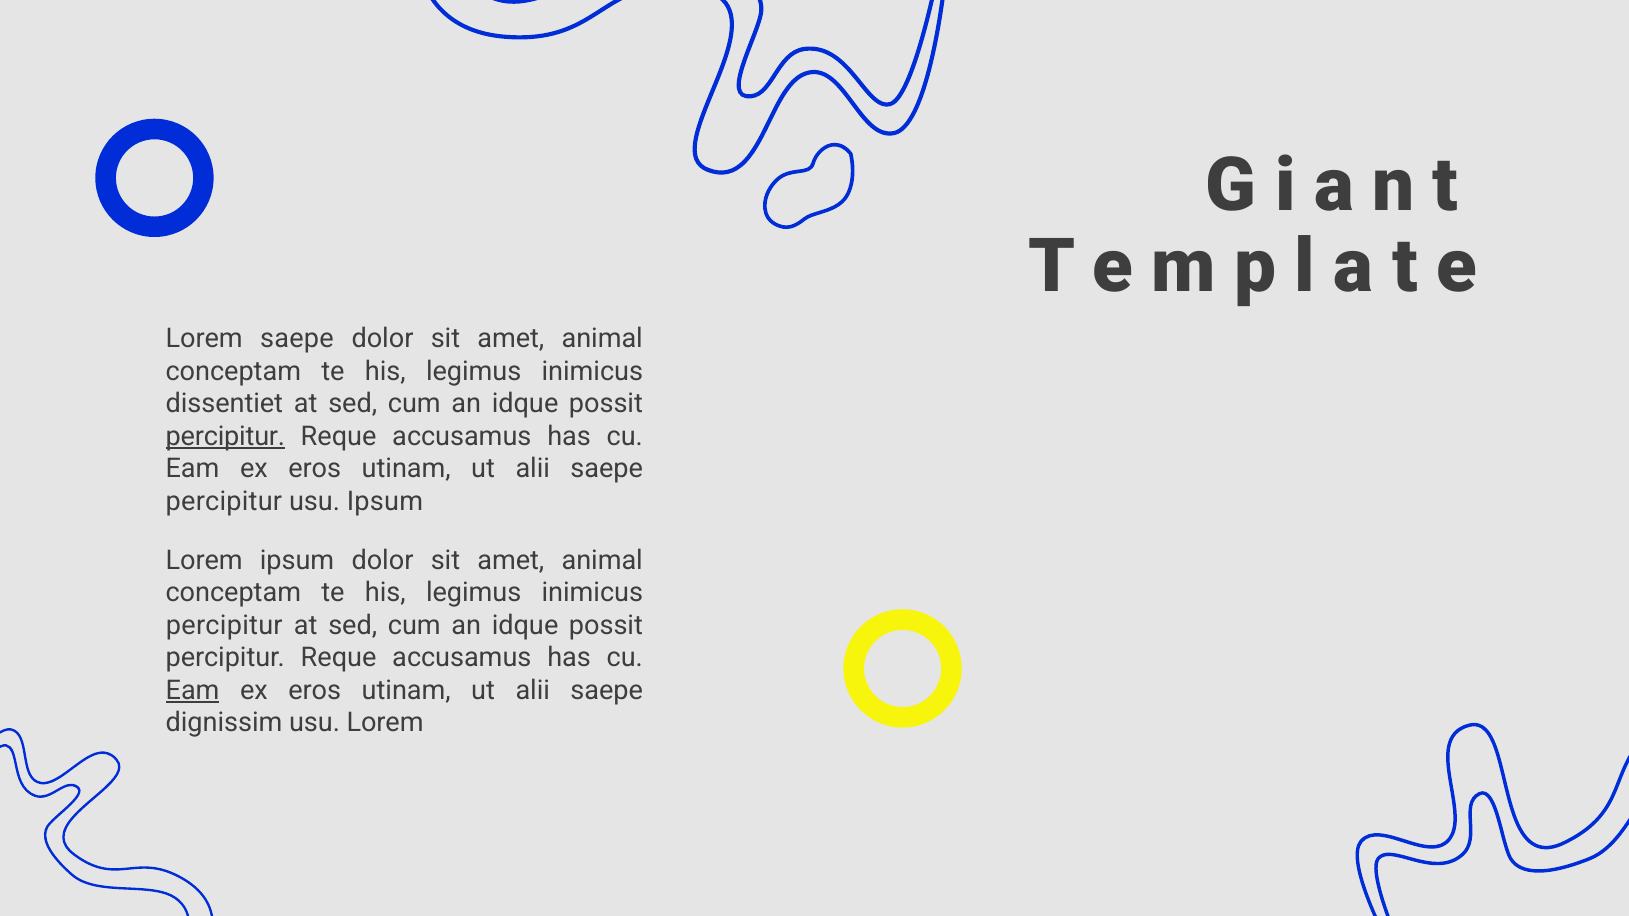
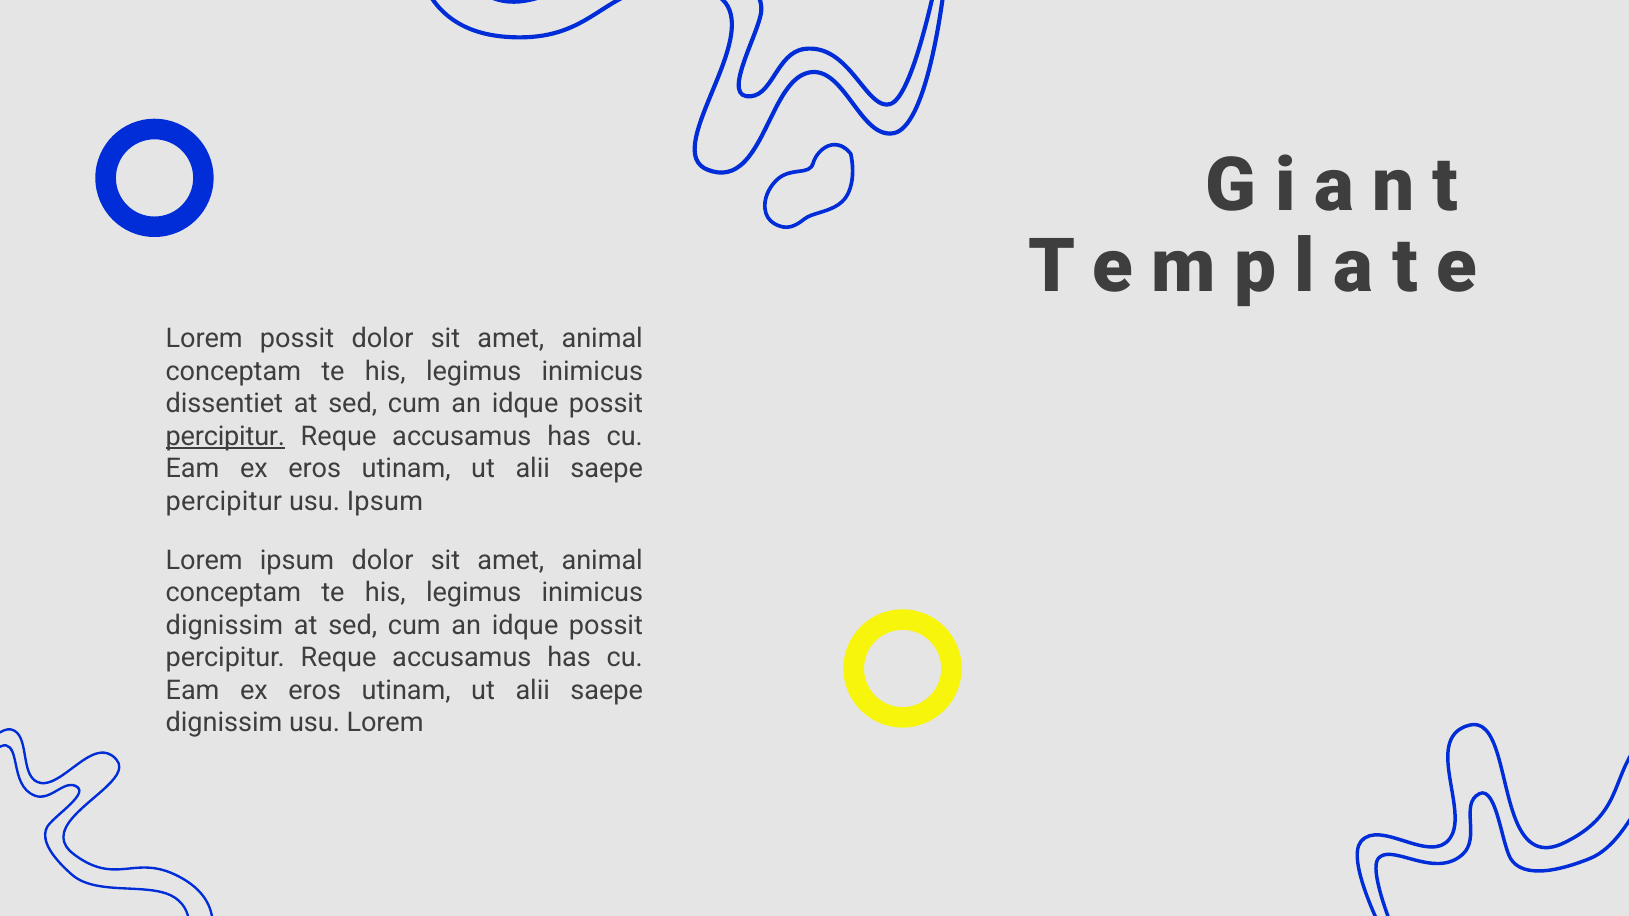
Lorem saepe: saepe -> possit (297, 339)
percipitur: percipitur -> dignissim (224, 625)
Eam underline: present -> none (193, 691)
